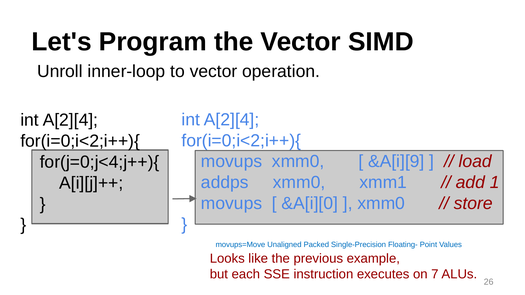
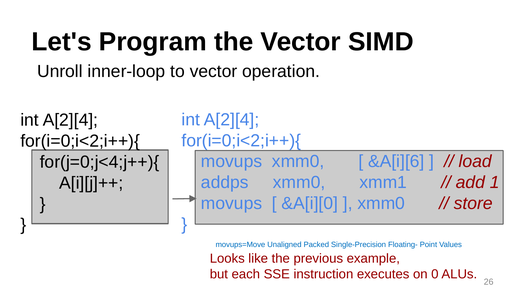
&A[i][9: &A[i][9 -> &A[i][6 (396, 162)
7: 7 -> 0 (435, 275)
